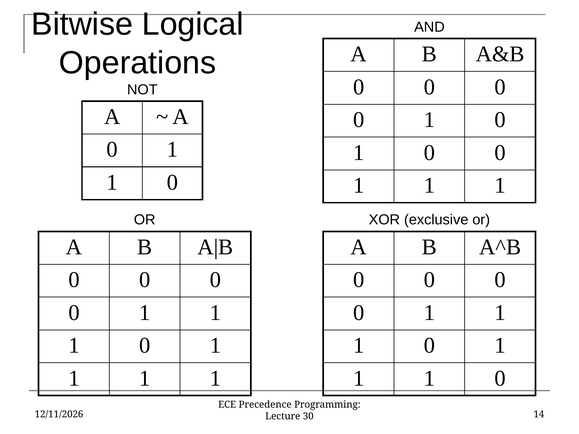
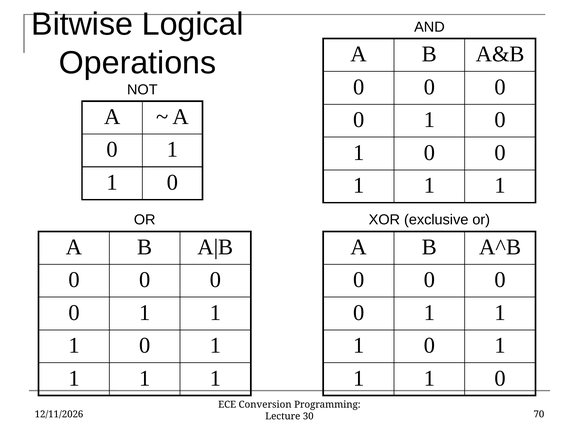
Precedence: Precedence -> Conversion (265, 405)
14: 14 -> 70 (539, 415)
